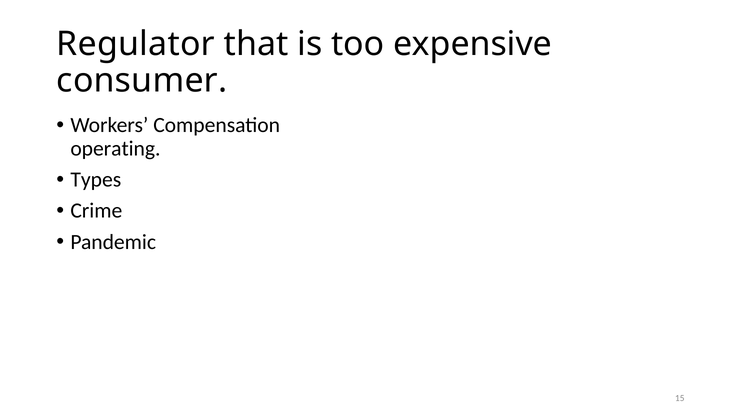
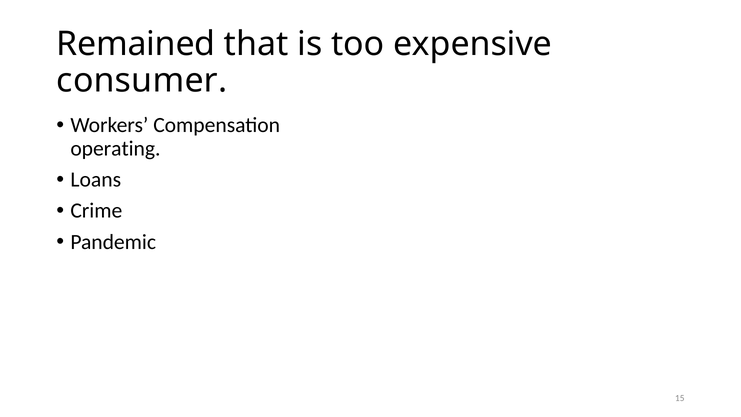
Regulator: Regulator -> Remained (136, 44)
Types: Types -> Loans (96, 180)
